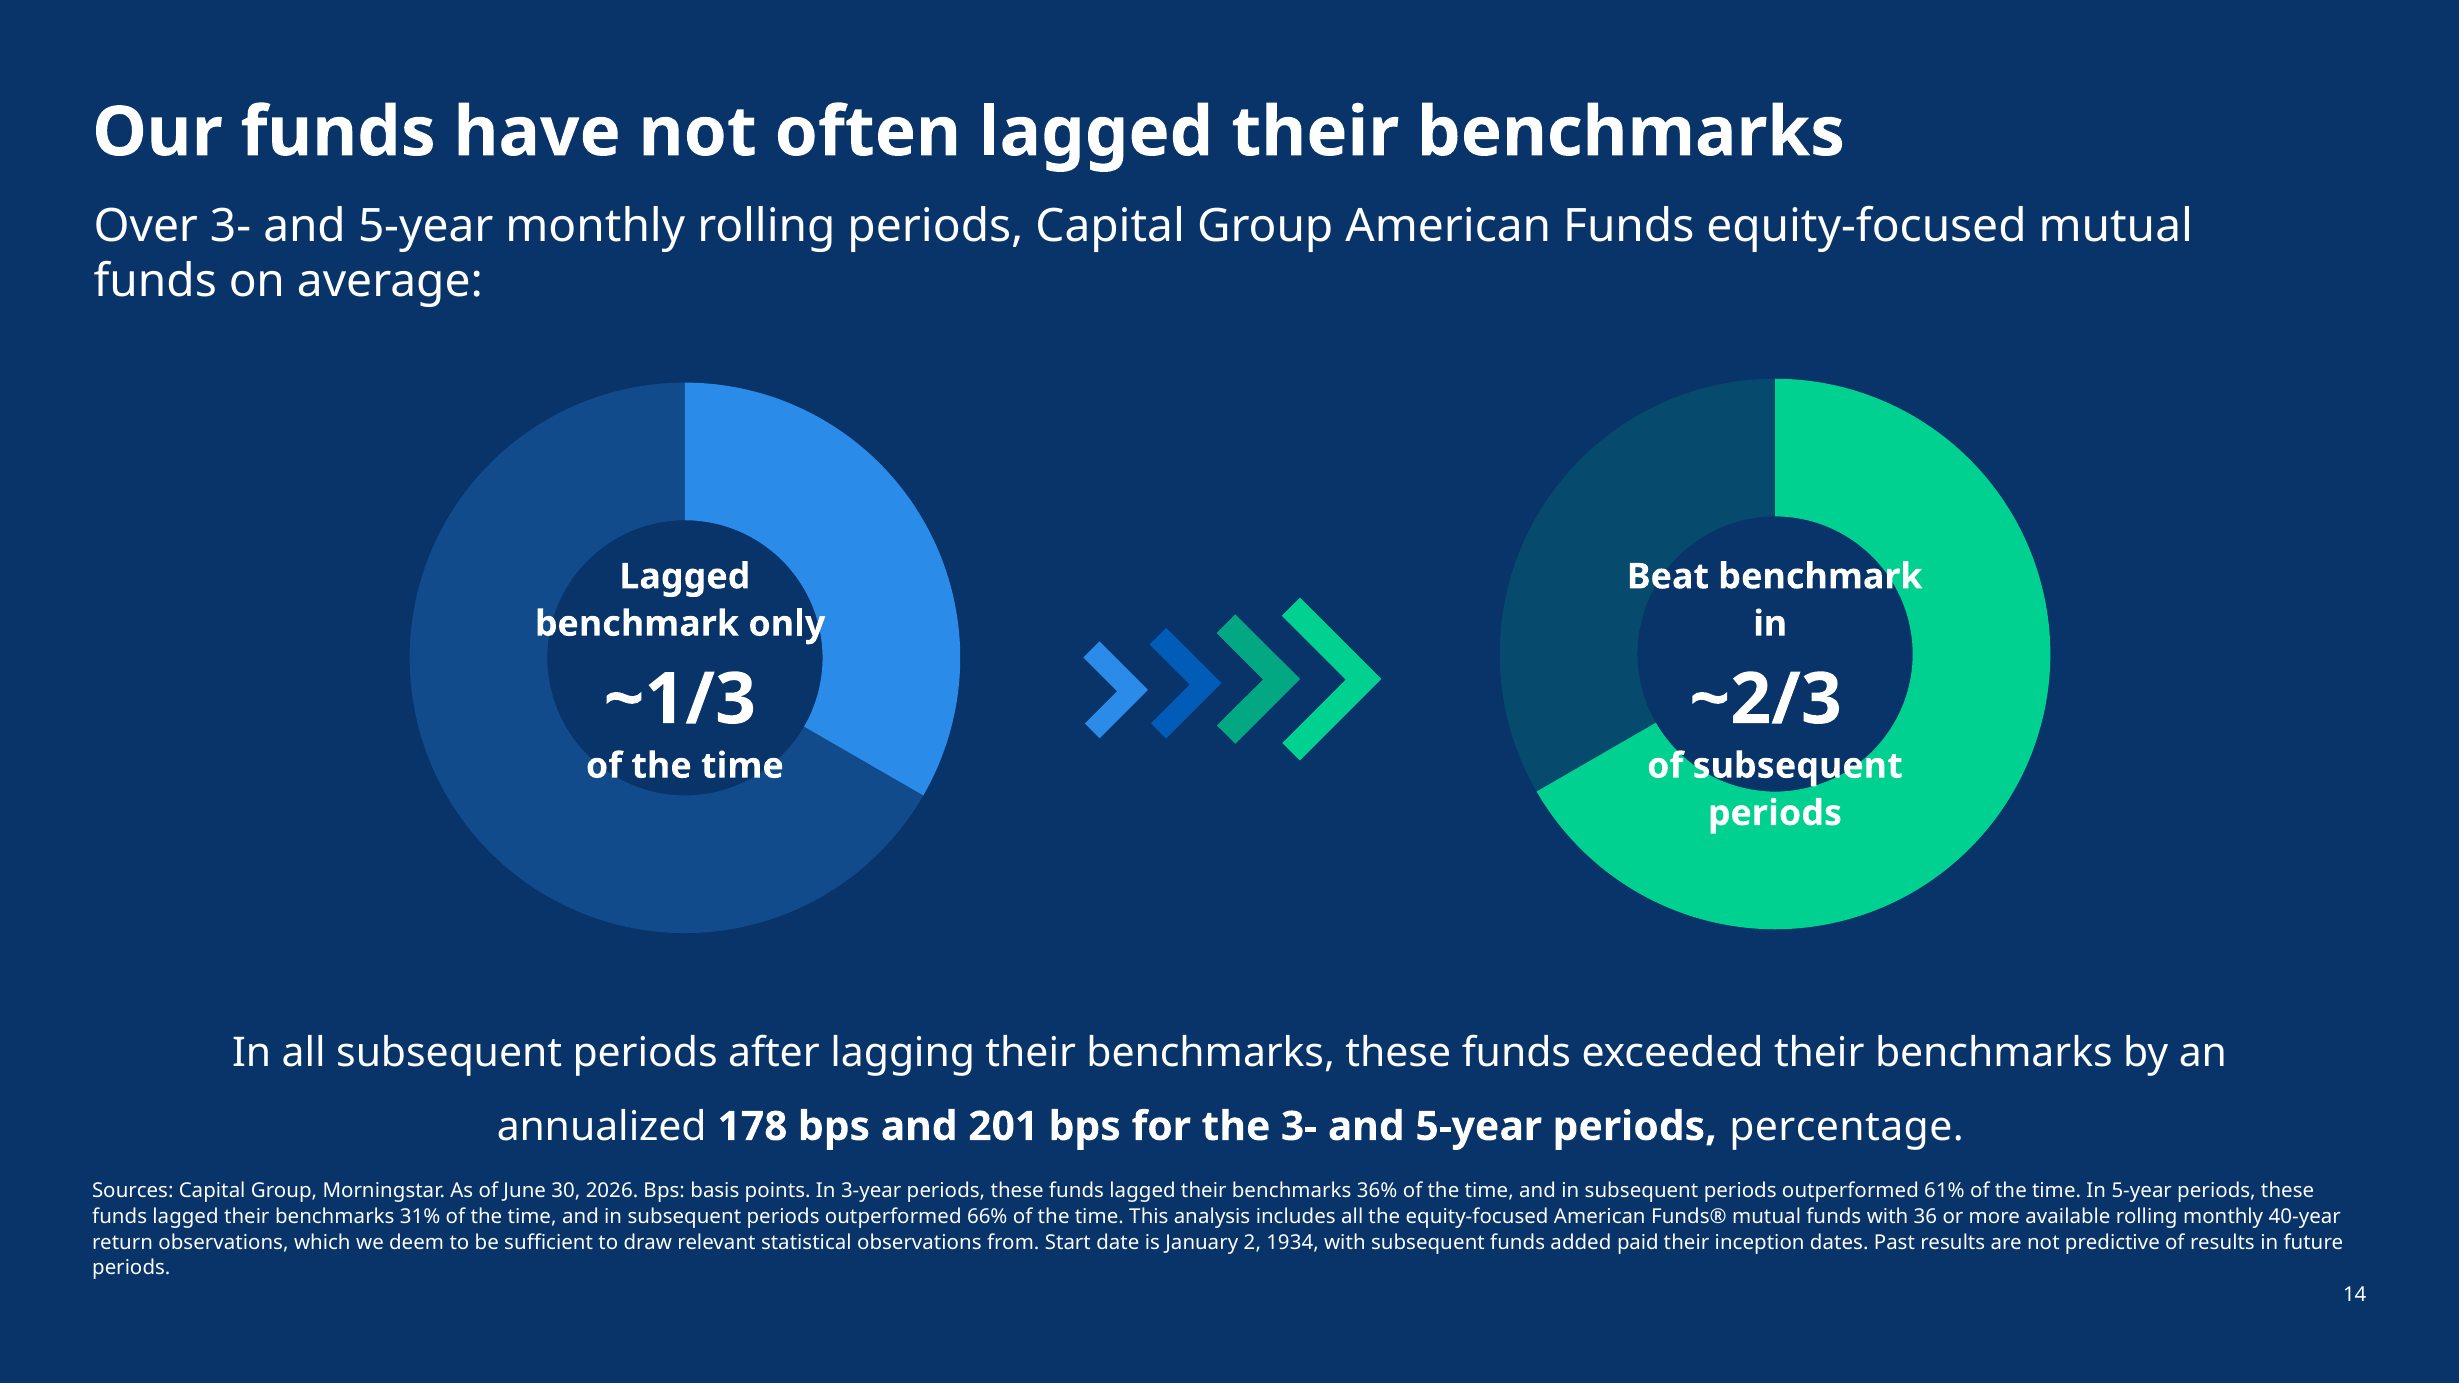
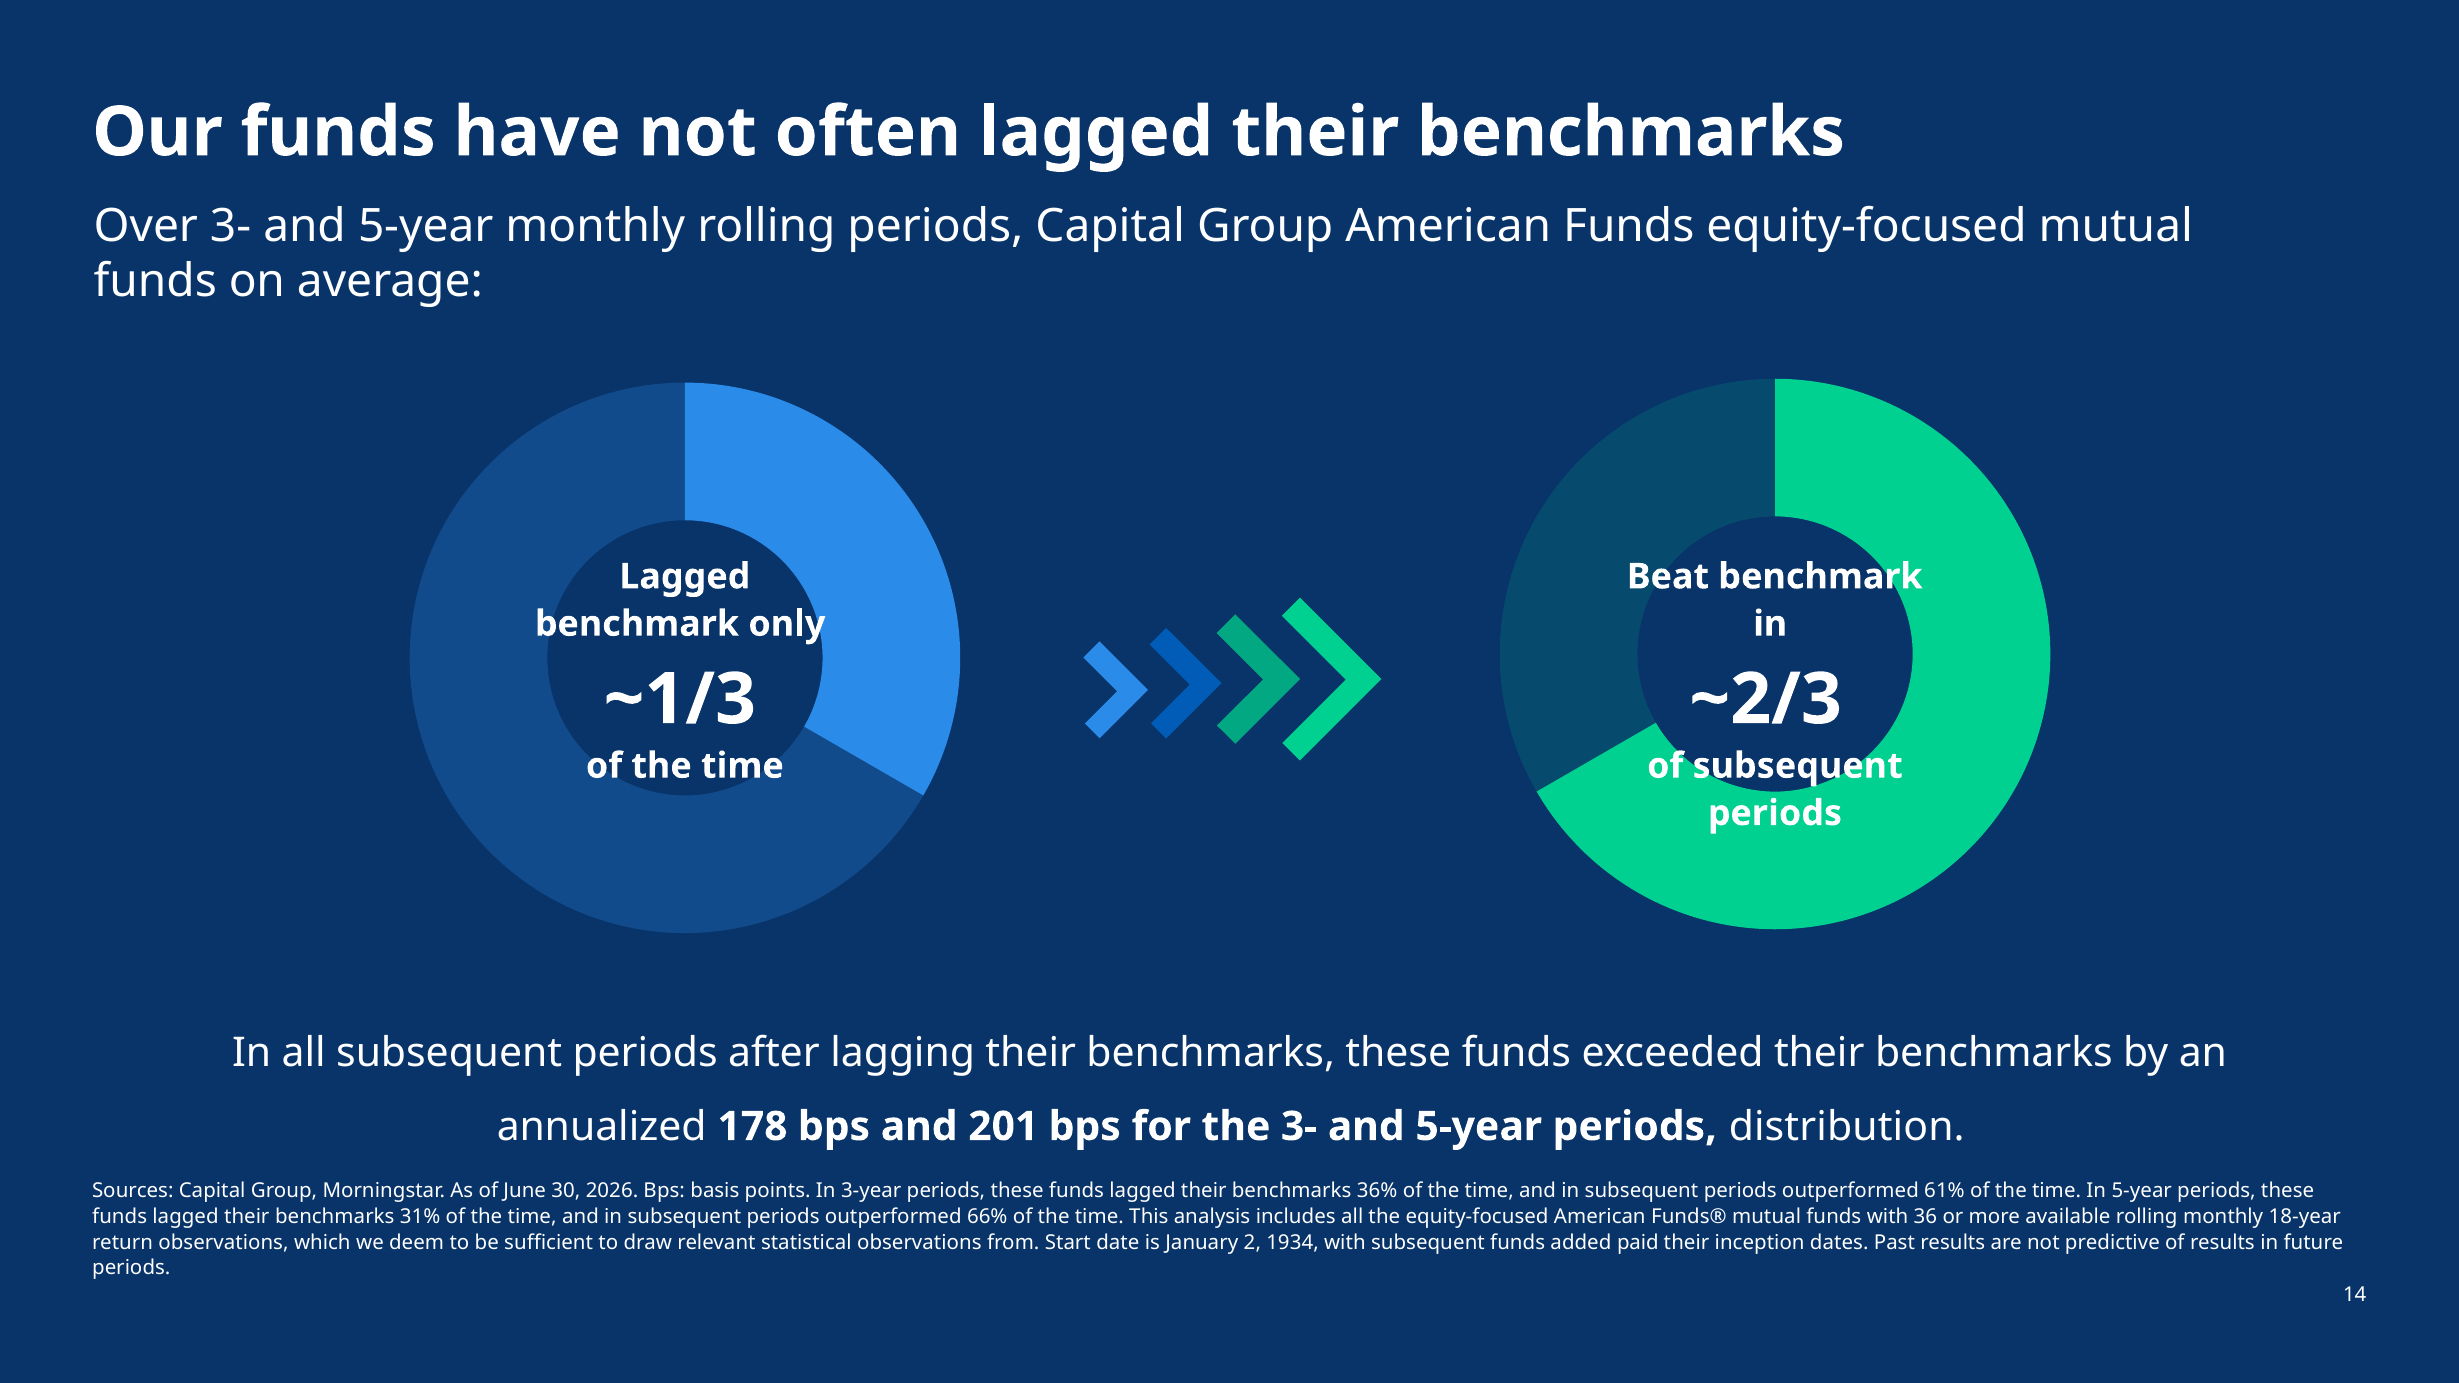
percentage: percentage -> distribution (1847, 1127)
40-year: 40-year -> 18-year (2305, 1217)
